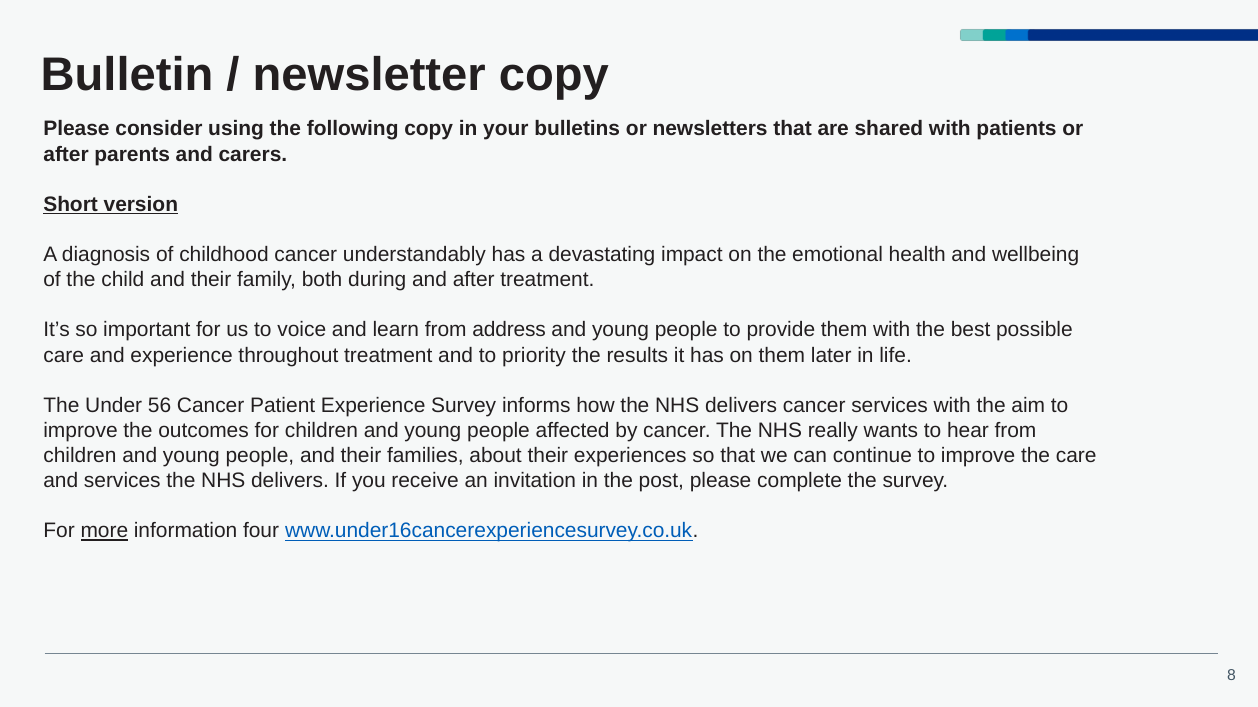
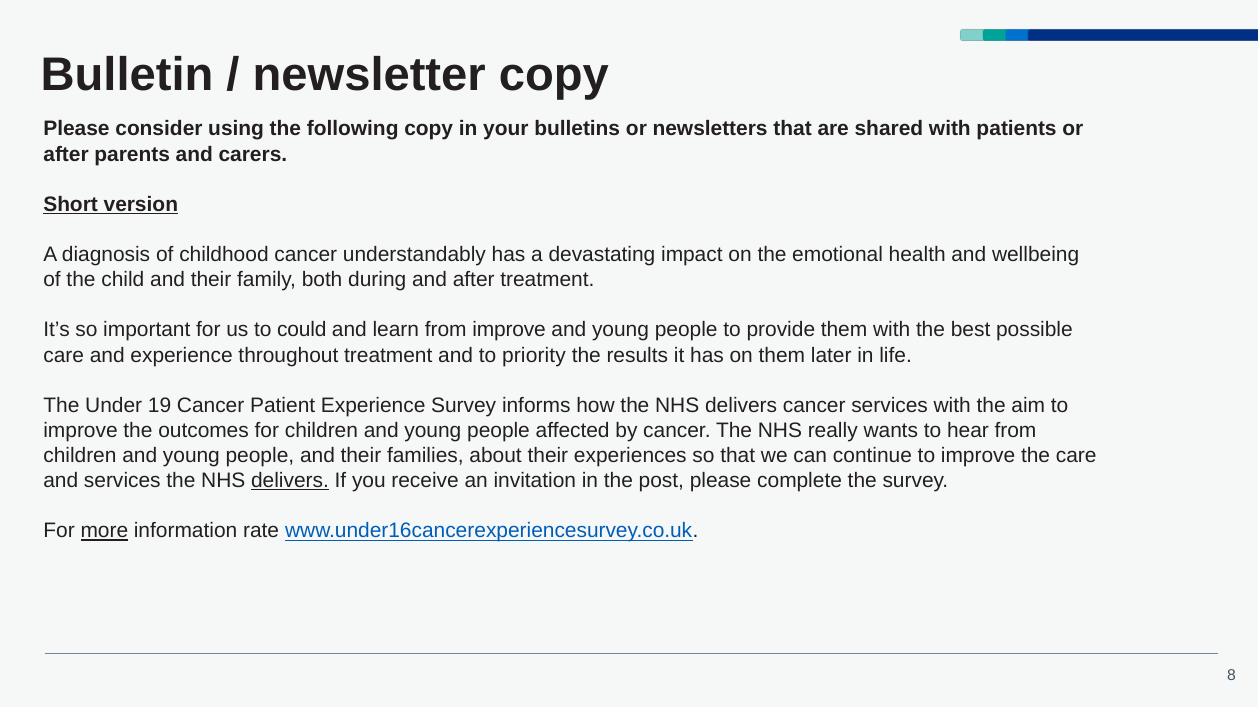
voice: voice -> could (302, 330)
from address: address -> improve (509, 330)
56: 56 -> 19 (160, 406)
delivers underline: none -> present (290, 481)
four: four -> rate (261, 532)
